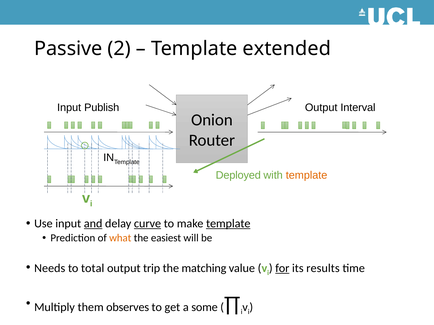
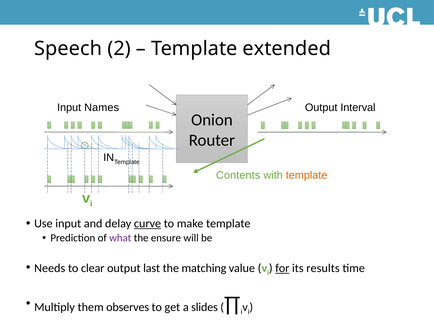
Passive: Passive -> Speech (68, 49)
Publish: Publish -> Names (102, 108)
Deployed: Deployed -> Contents (238, 176)
and underline: present -> none (93, 224)
template underline: present -> none (228, 224)
what colour: orange -> purple (120, 238)
easiest: easiest -> ensure (166, 238)
total: total -> clear (93, 269)
trip: trip -> last (152, 269)
some: some -> slides (205, 308)
